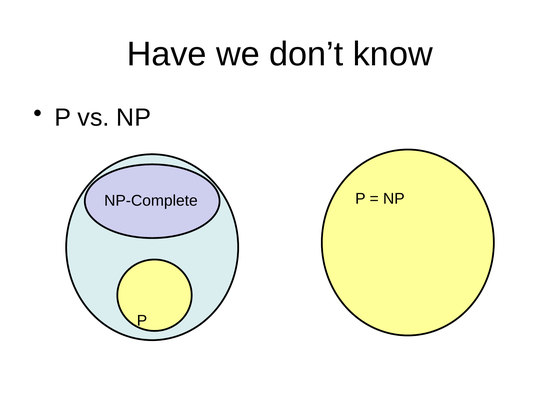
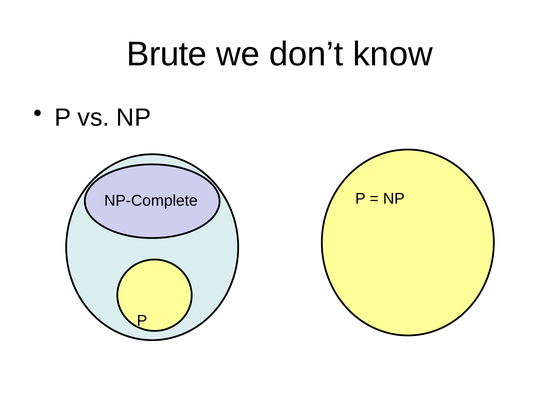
Have: Have -> Brute (167, 54)
